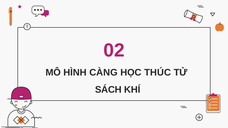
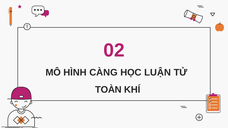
THÚC: THÚC -> LUẬN (158, 73)
SÁCH: SÁCH -> TOÀN (108, 90)
